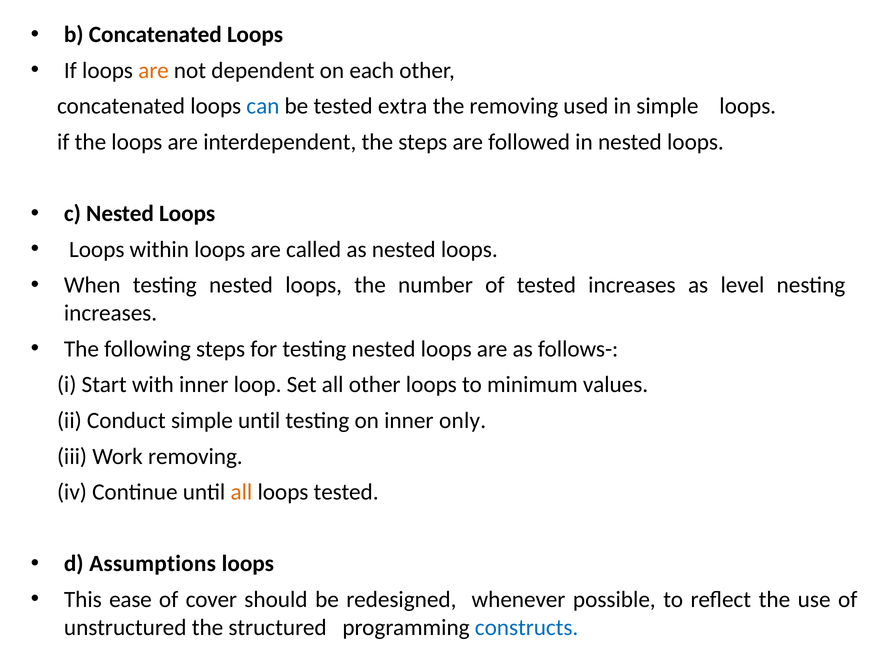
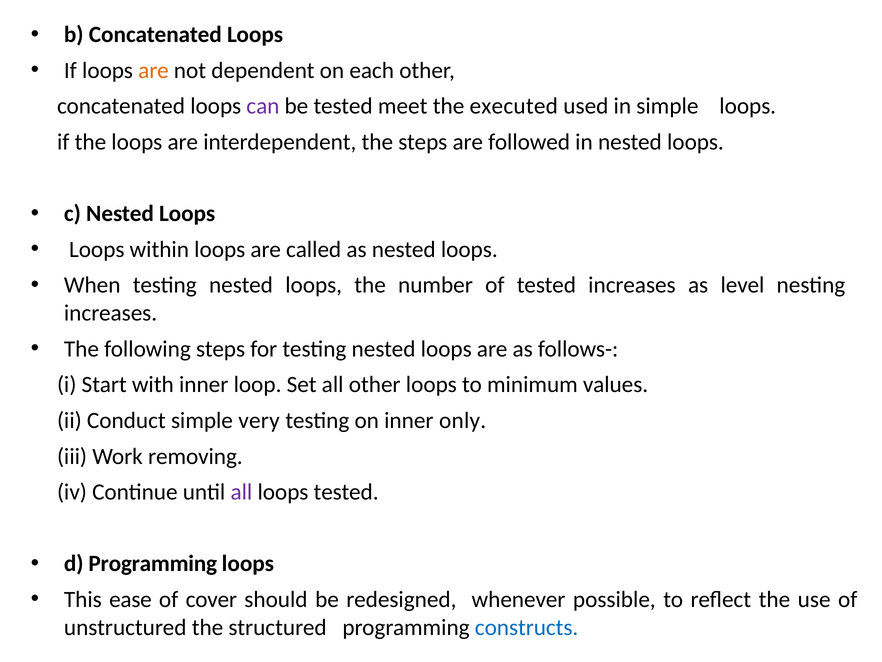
can colour: blue -> purple (263, 106)
extra: extra -> meet (403, 106)
the removing: removing -> executed (514, 106)
simple until: until -> very (259, 420)
all colour: orange -> purple (241, 492)
d Assumptions: Assumptions -> Programming (153, 563)
